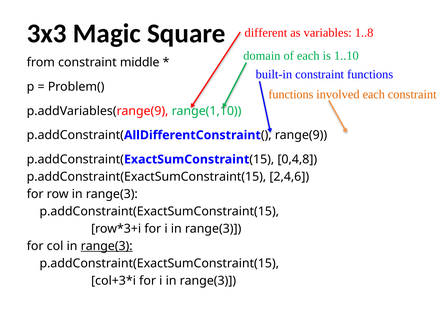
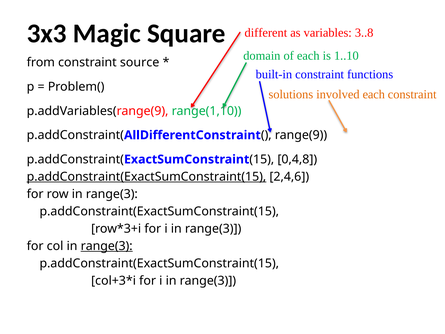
1..8: 1..8 -> 3..8 (364, 33)
middle: middle -> source (140, 62)
functions: functions -> solutions (291, 94)
p.addConstraint(ExactSumConstraint(15 underline: none -> present (146, 177)
